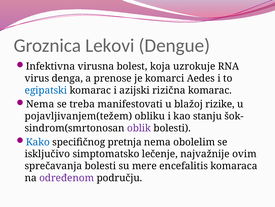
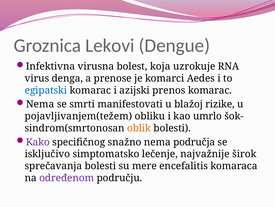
rizična: rizična -> prenos (169, 90)
treba: treba -> smrti (82, 104)
stanju: stanju -> umrlo (207, 116)
oblik colour: purple -> orange (139, 128)
Kako colour: blue -> purple (38, 142)
pretnja: pretnja -> snažno (125, 142)
obolelim: obolelim -> područja (194, 142)
ovim: ovim -> širok (244, 154)
